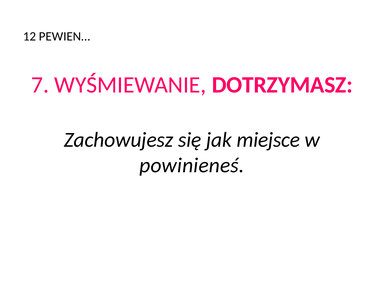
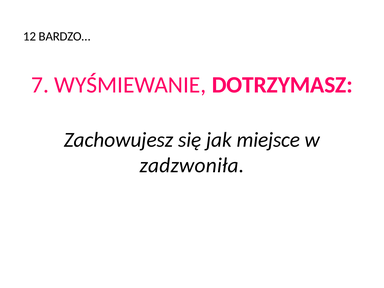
PEWIEN…: PEWIEN… -> BARDZO… (65, 36)
powinieneś: powinieneś -> zadzwoniła (192, 165)
